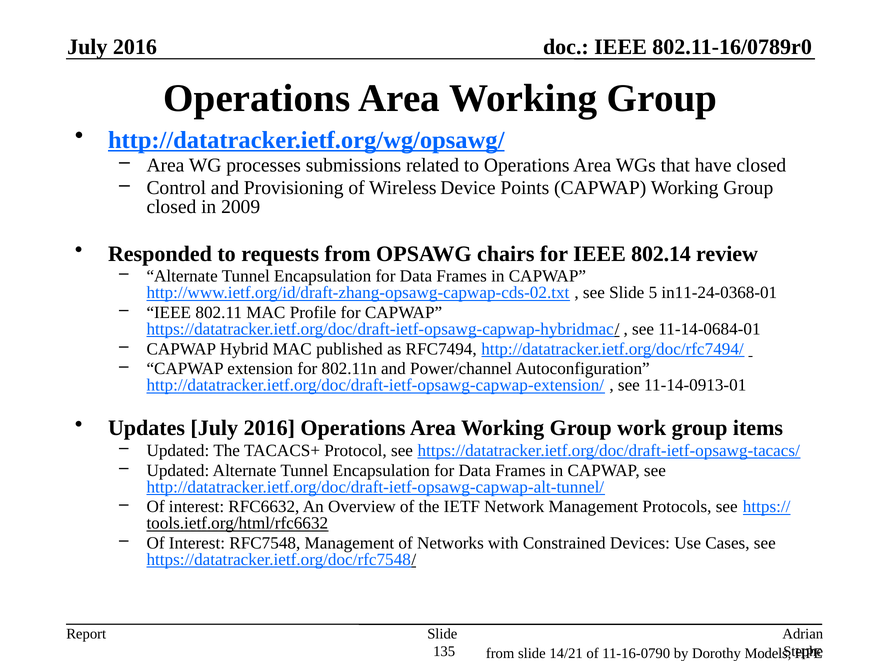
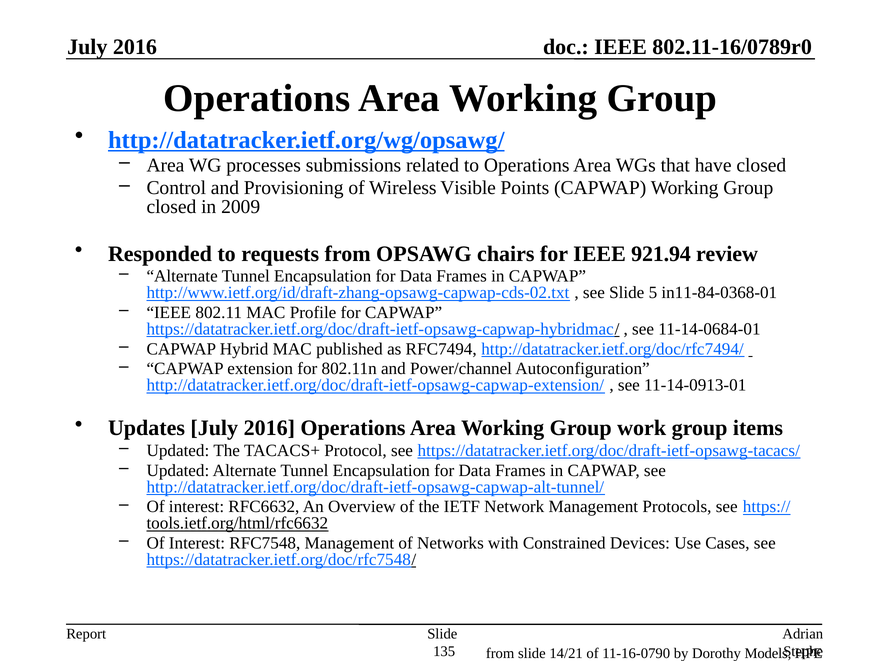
Device: Device -> Visible (468, 188)
802.14: 802.14 -> 921.94 (661, 254)
in11-24-0368-01: in11-24-0368-01 -> in11-84-0368-01 (719, 293)
